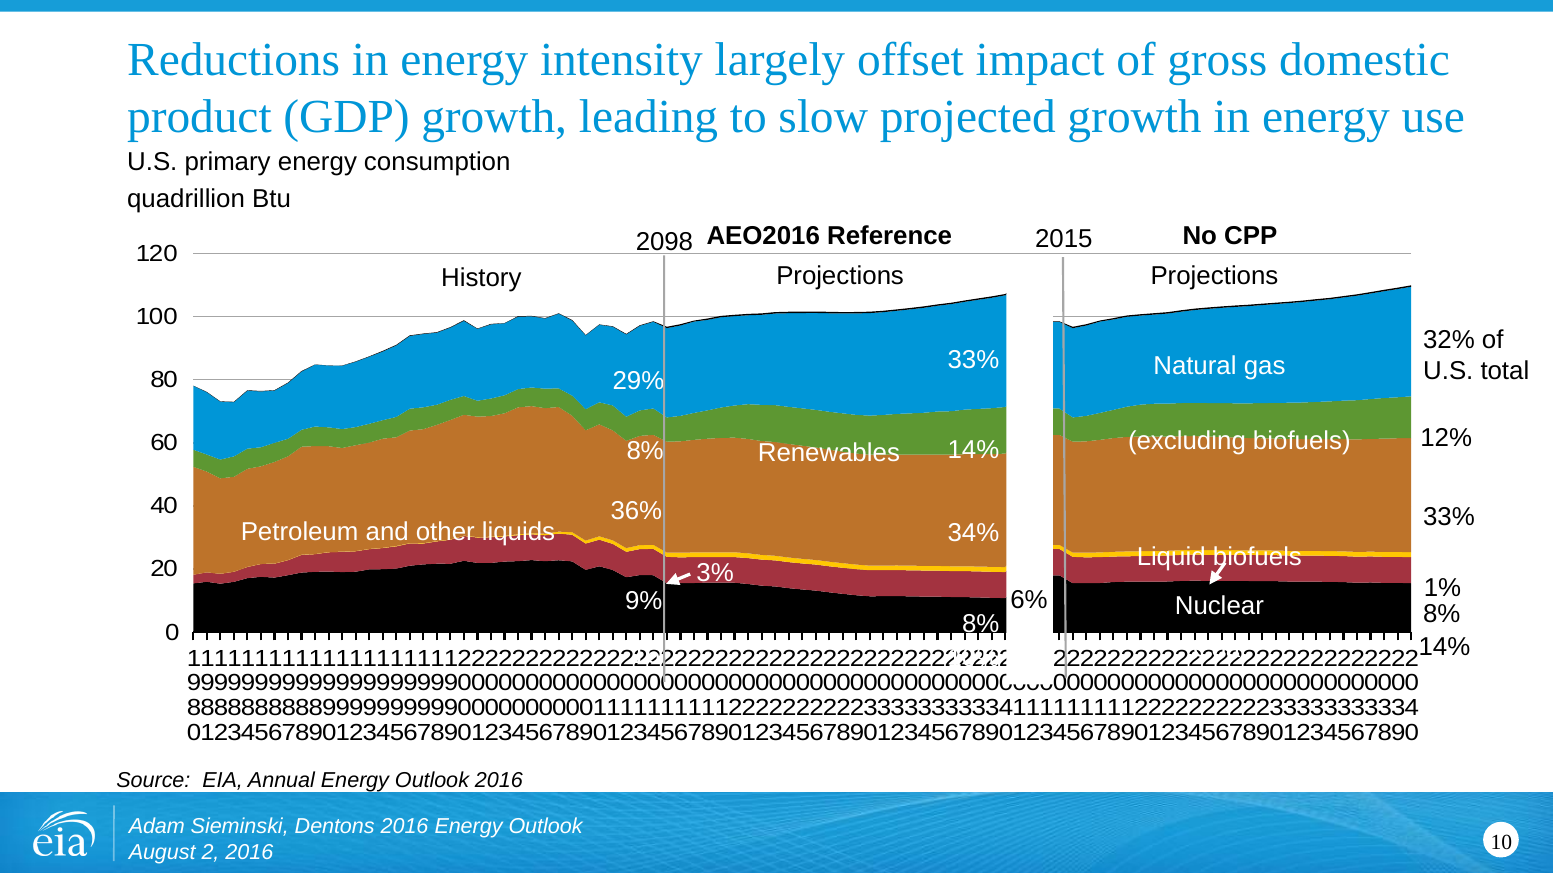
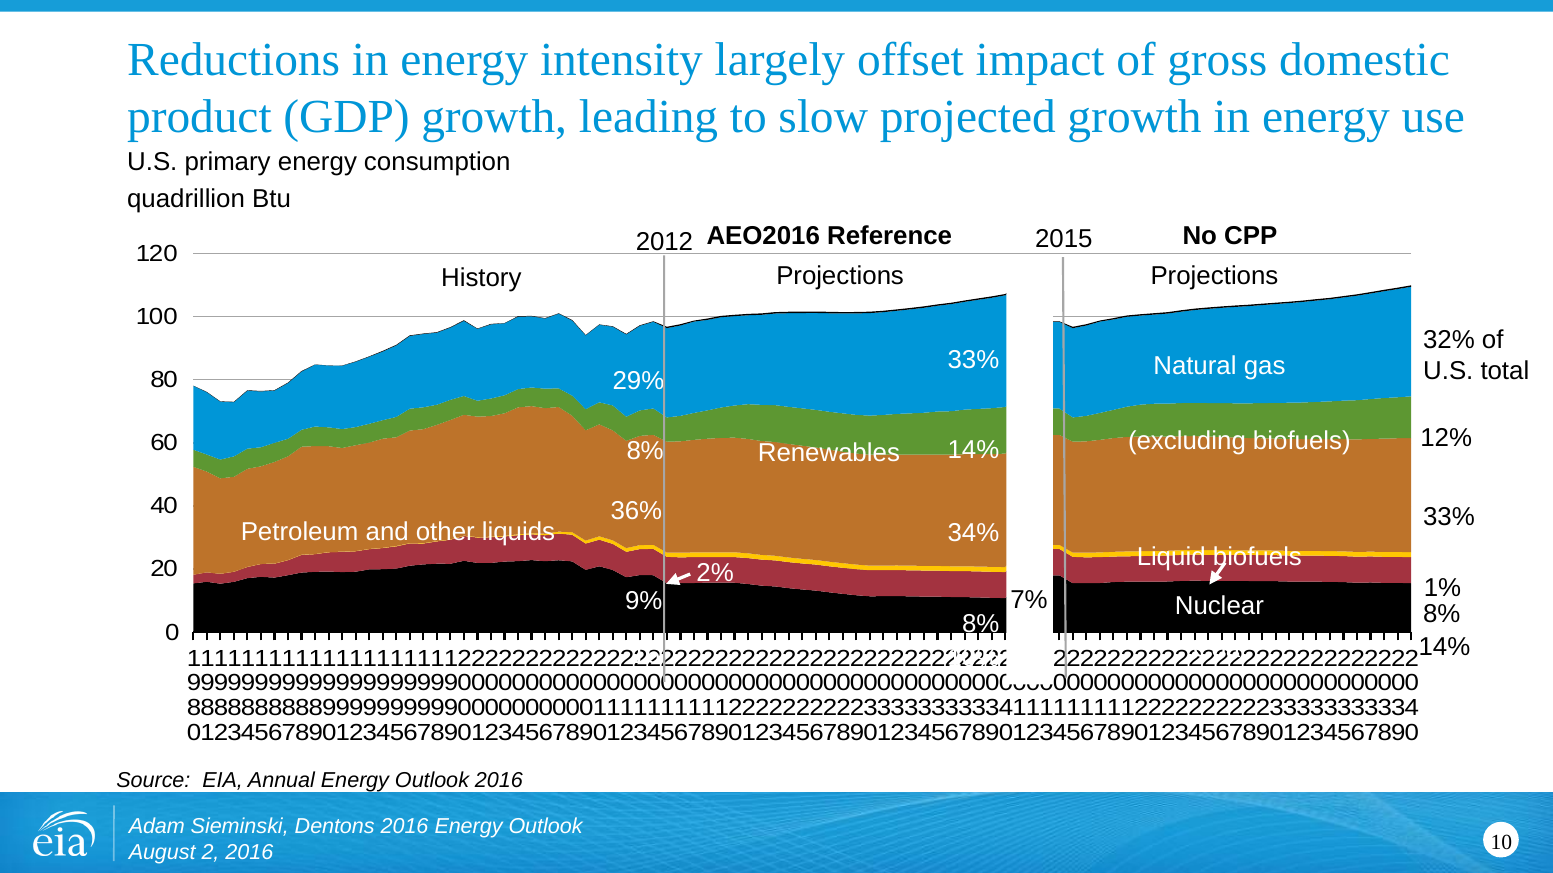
2098: 2098 -> 2012 (664, 242)
3%: 3% -> 2% (715, 573)
6%: 6% -> 7% (1029, 600)
